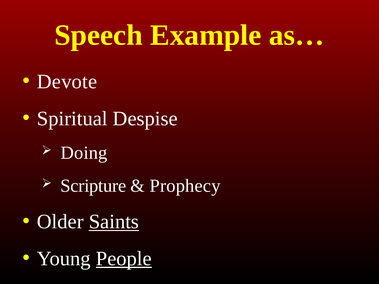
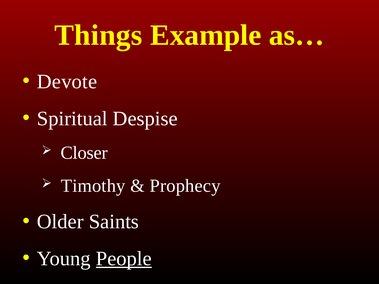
Speech: Speech -> Things (98, 35)
Doing: Doing -> Closer (84, 153)
Scripture: Scripture -> Timothy (93, 186)
Saints underline: present -> none (114, 222)
